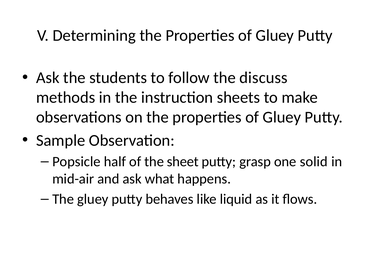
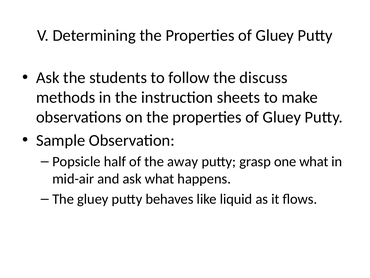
sheet: sheet -> away (183, 161)
one solid: solid -> what (314, 161)
